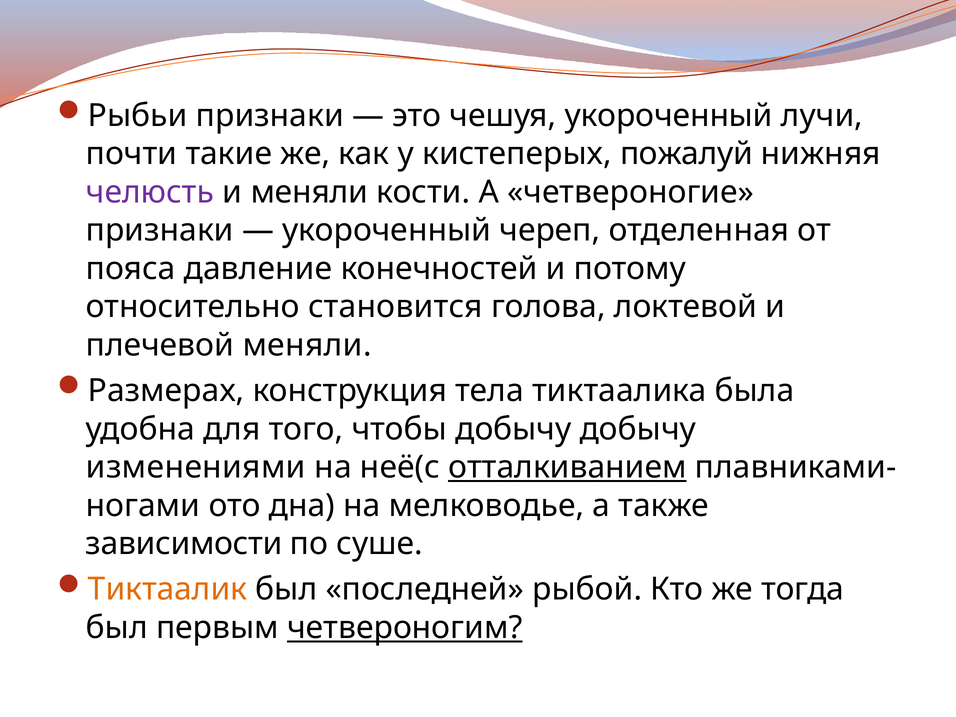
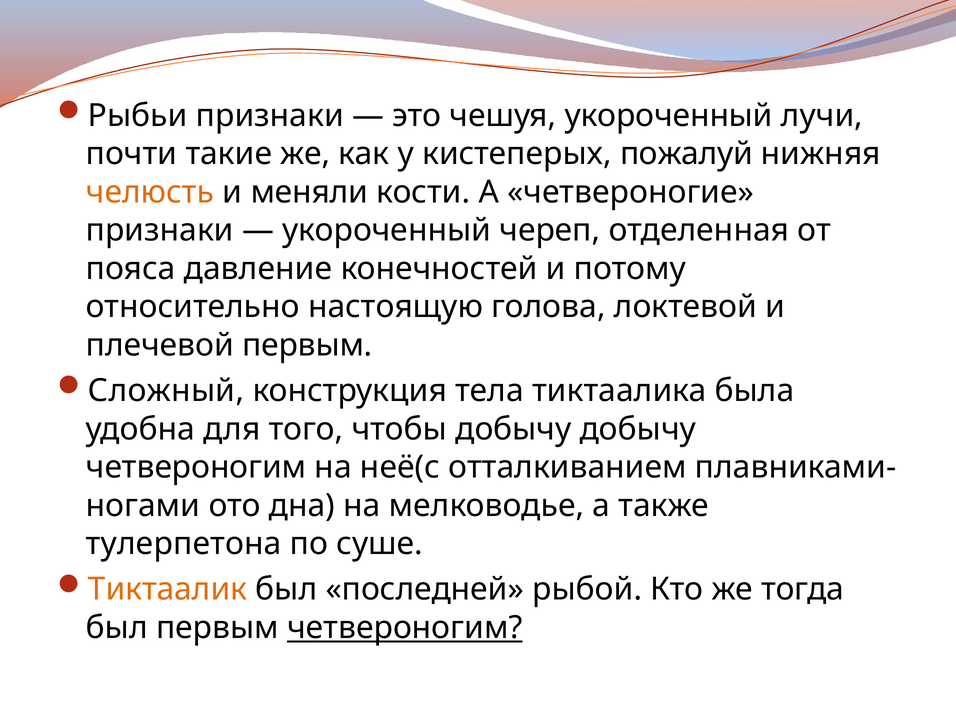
челюсть colour: purple -> orange (150, 192)
становится: становится -> настоящую (396, 307)
плечевой меняли: меняли -> первым (307, 345)
Размерах: Размерах -> Сложный (166, 391)
изменениями: изменениями -> четвероногим (196, 467)
отталкиванием underline: present -> none (567, 467)
зависимости: зависимости -> тулерпетона (184, 544)
